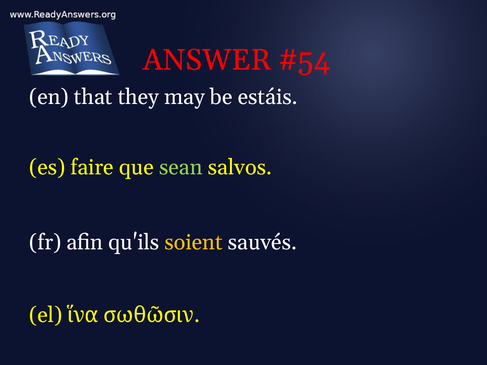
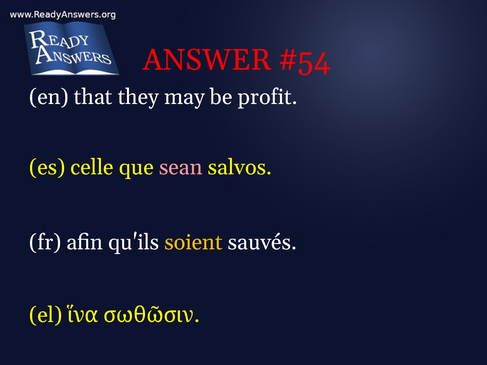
estáis: estáis -> profit (268, 97)
faire: faire -> celle (92, 168)
sean colour: light green -> pink (181, 168)
